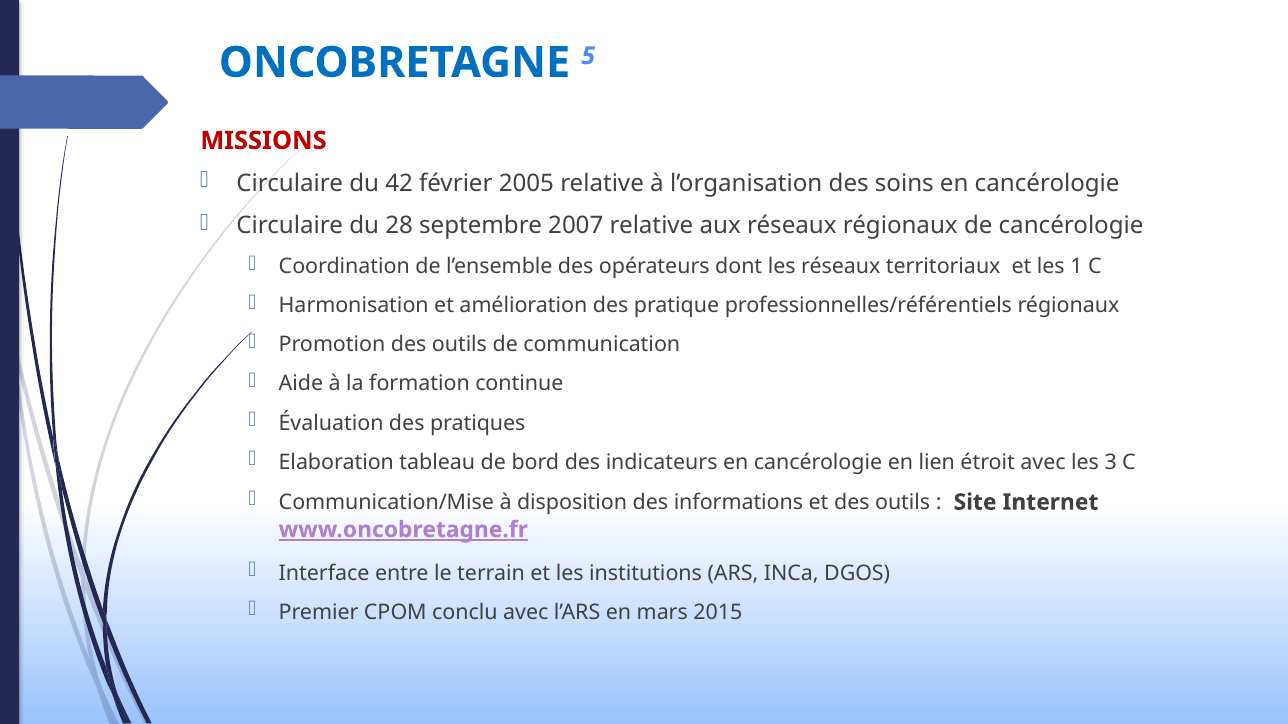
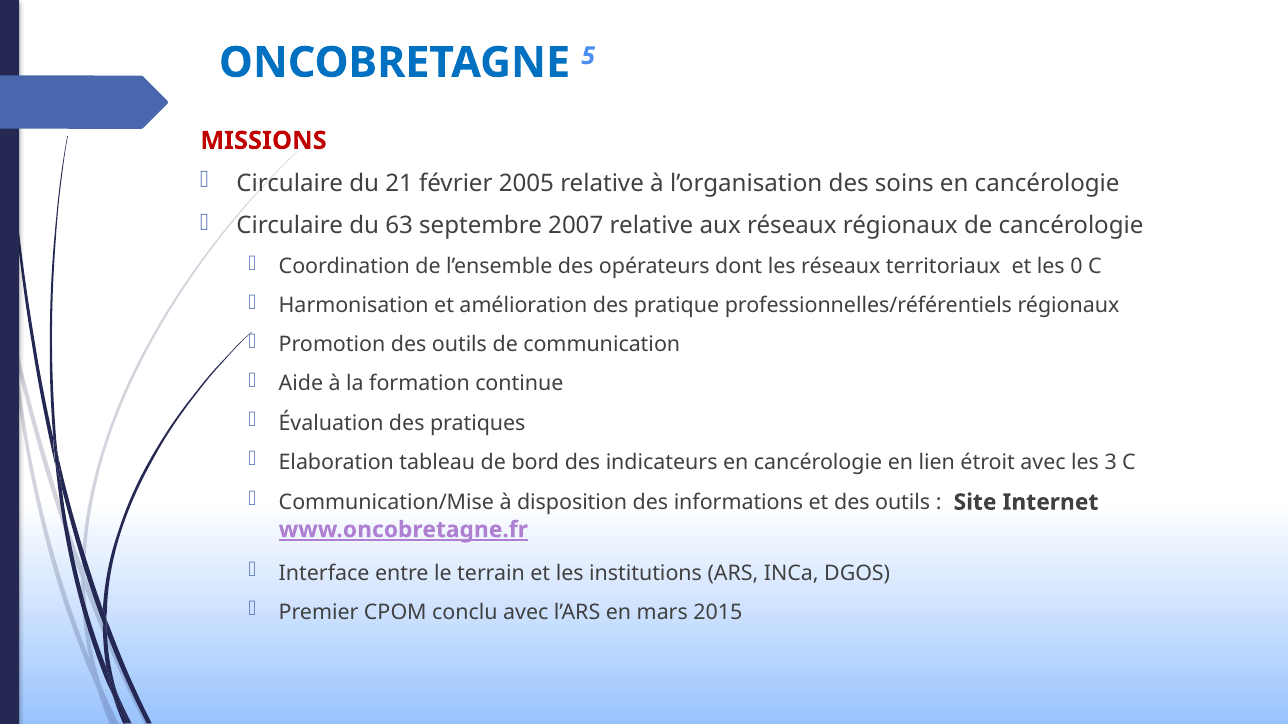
42: 42 -> 21 (399, 184)
28: 28 -> 63 (399, 226)
1: 1 -> 0 (1076, 267)
